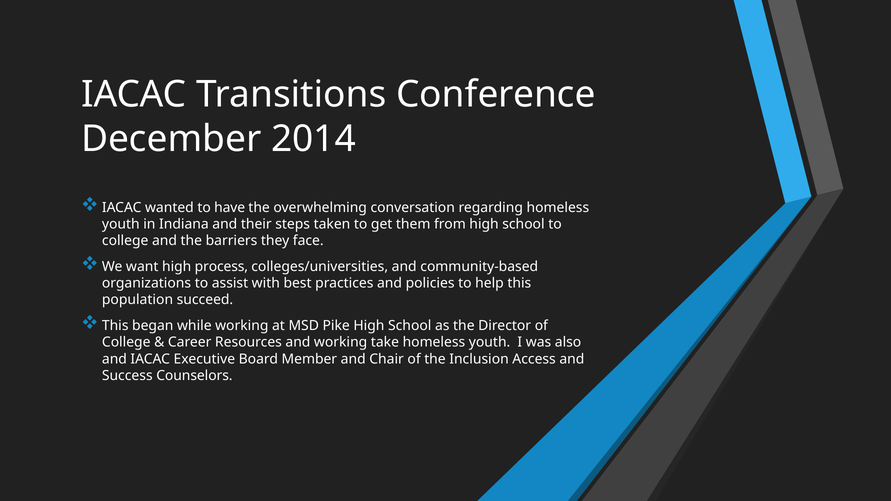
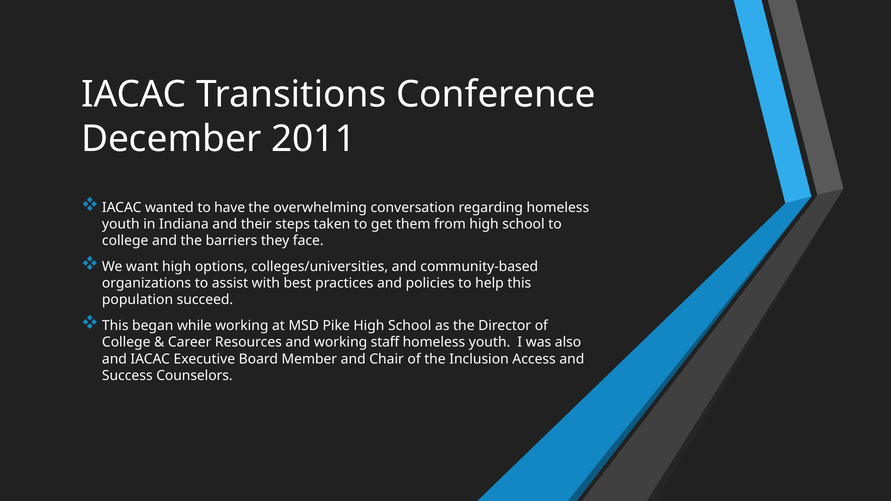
2014: 2014 -> 2011 (313, 139)
process: process -> options (221, 267)
take: take -> staff (385, 342)
